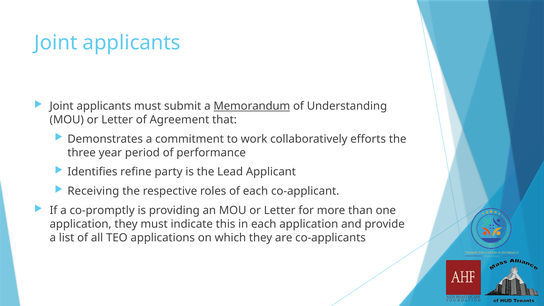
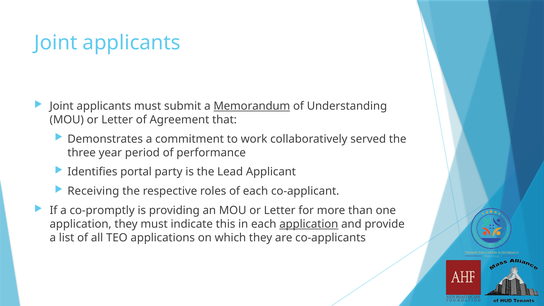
efforts: efforts -> served (368, 139)
refine: refine -> portal (136, 172)
application underline: none -> present (309, 224)
